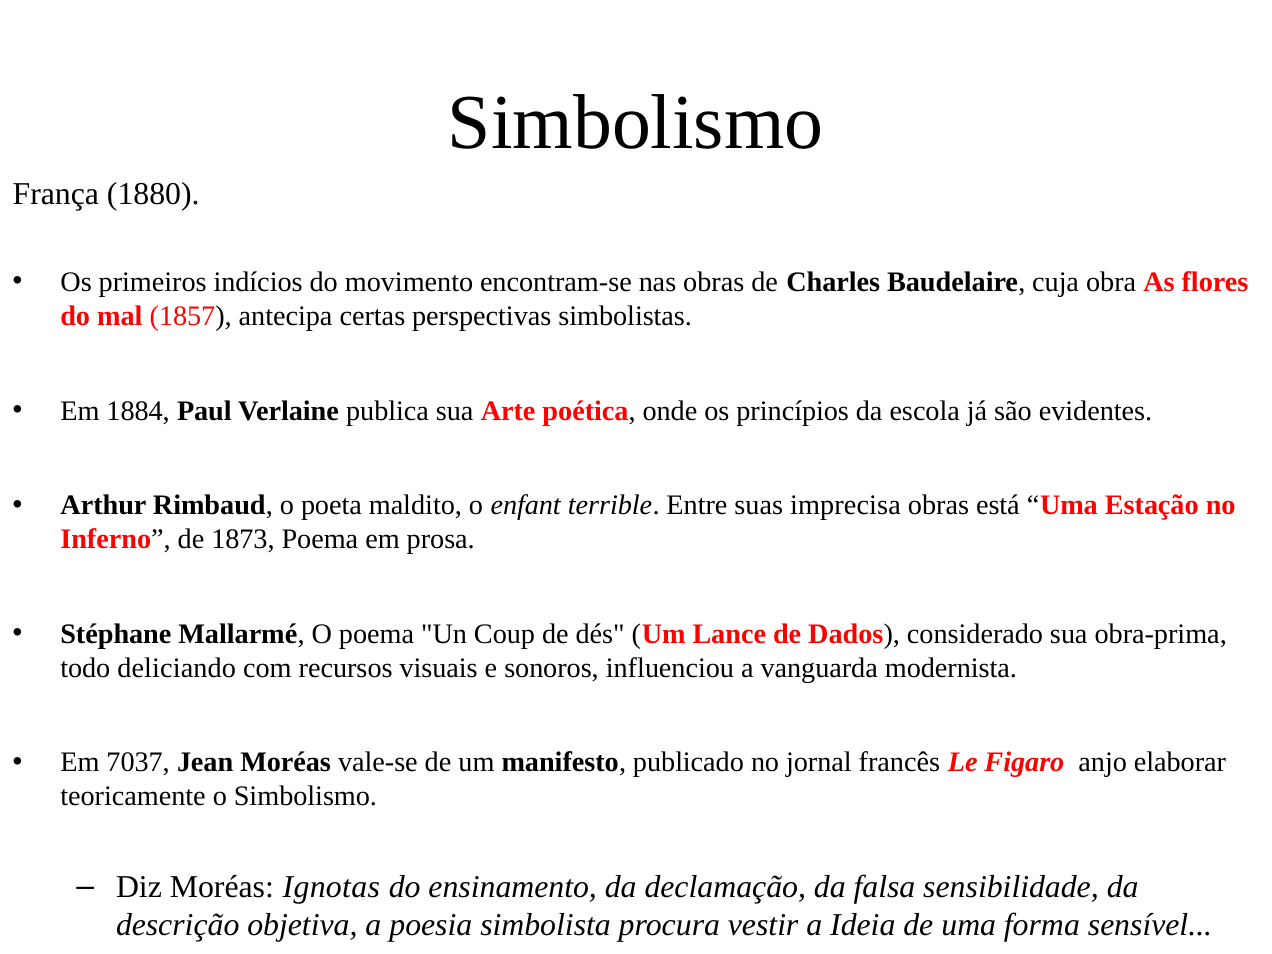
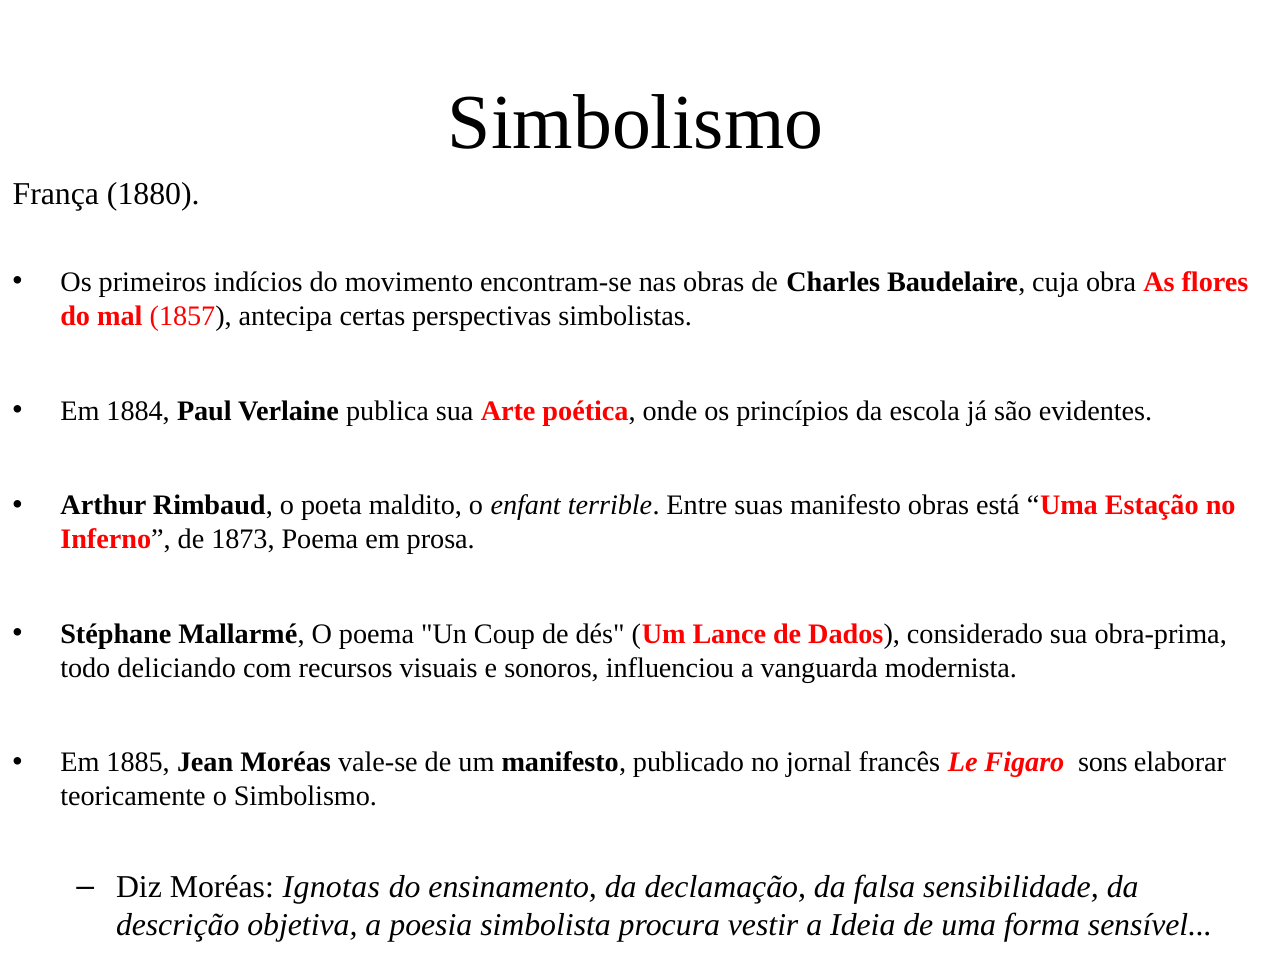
suas imprecisa: imprecisa -> manifesto (846, 505)
7037: 7037 -> 1885 (138, 763)
anjo: anjo -> sons (1103, 763)
